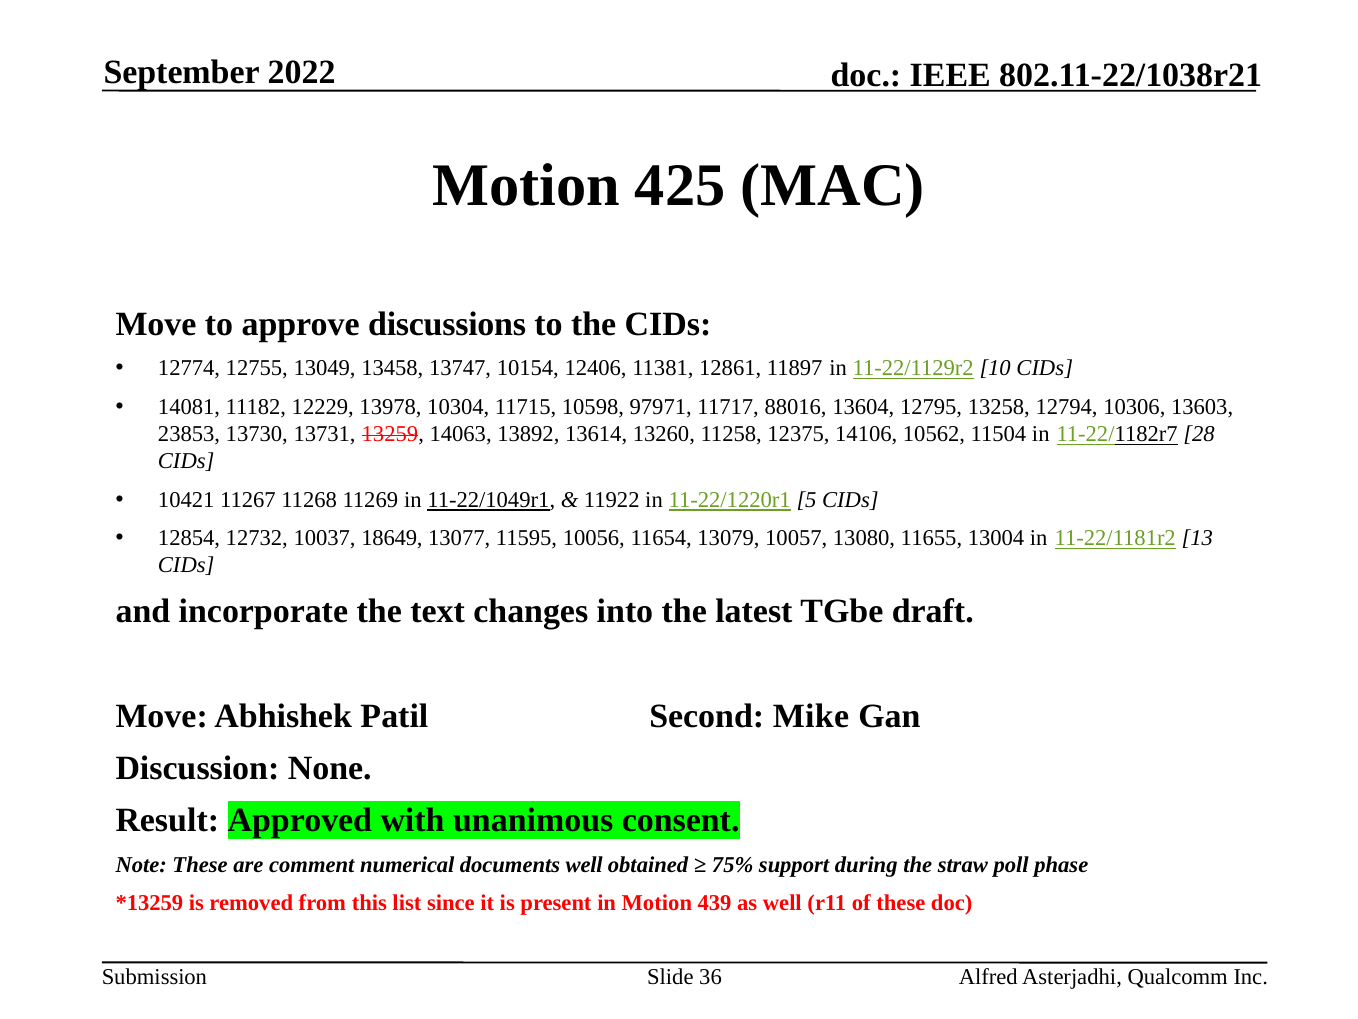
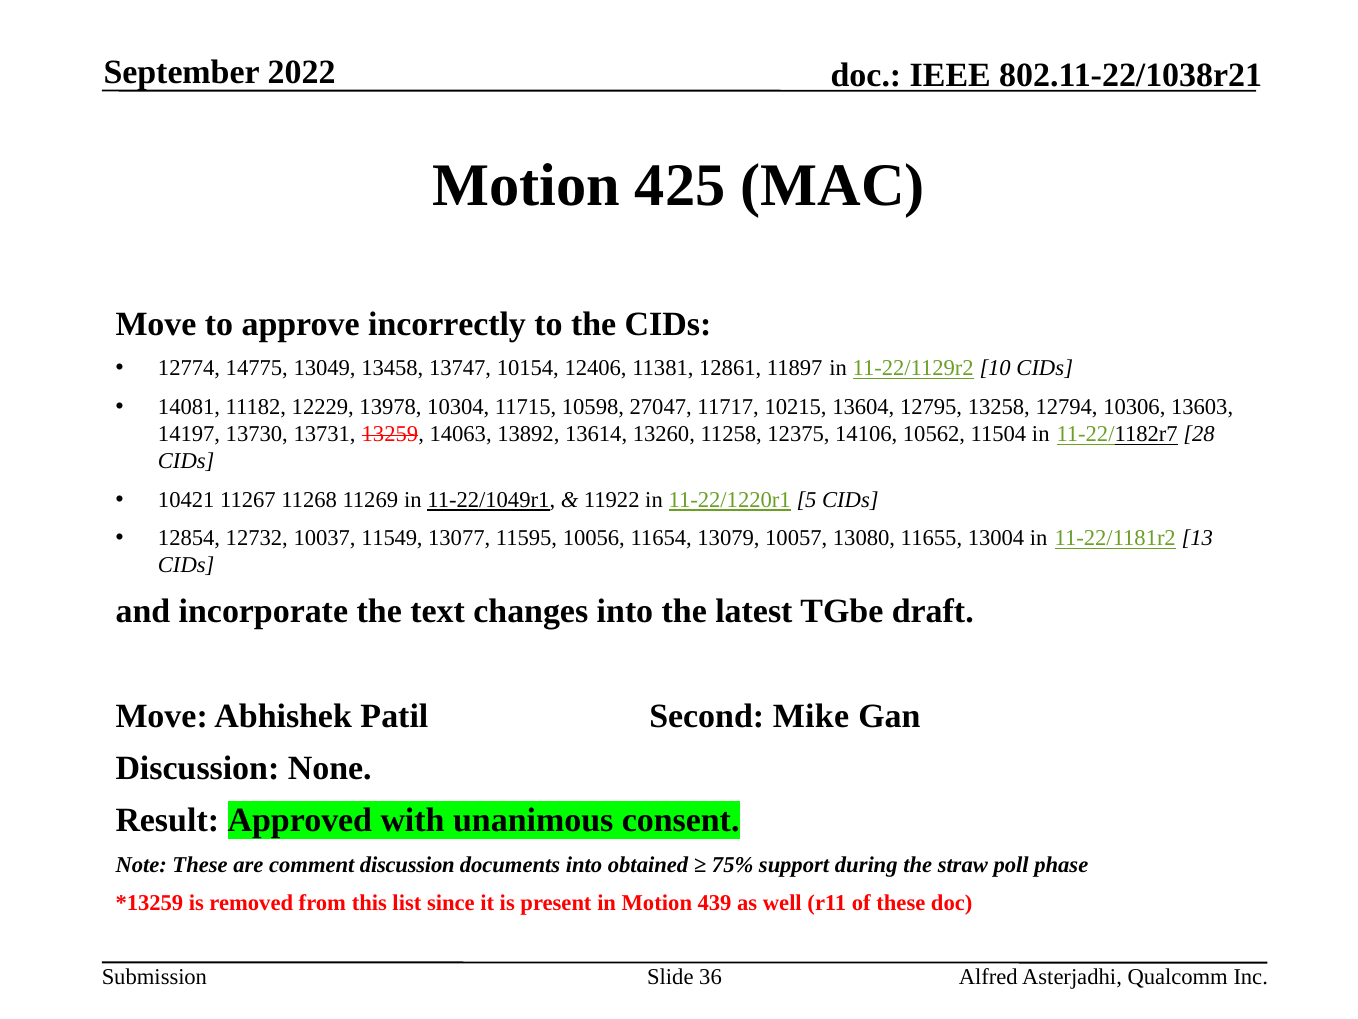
discussions: discussions -> incorrectly (447, 324)
12755: 12755 -> 14775 (257, 368)
97971: 97971 -> 27047 (661, 407)
88016: 88016 -> 10215 (796, 407)
23853: 23853 -> 14197 (189, 434)
18649: 18649 -> 11549 (392, 538)
comment numerical: numerical -> discussion (407, 864)
documents well: well -> into (584, 864)
